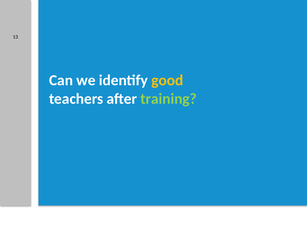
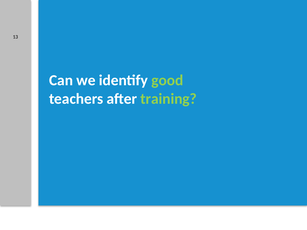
good colour: yellow -> light green (167, 80)
